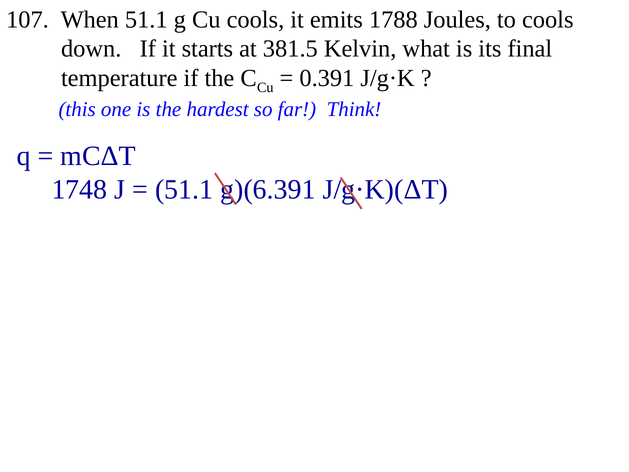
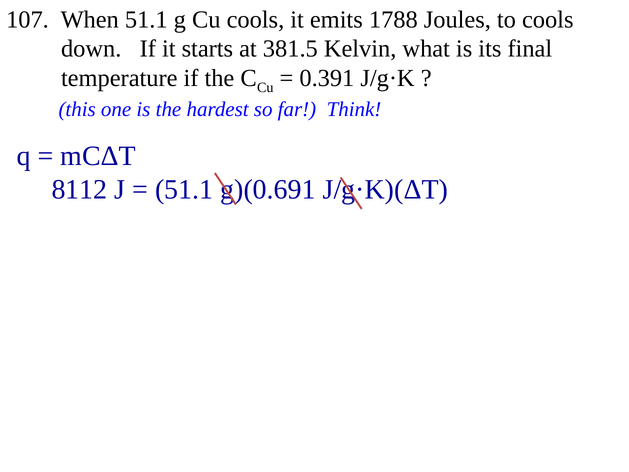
1748: 1748 -> 8112 (79, 190)
g)(6.391: g)(6.391 -> g)(0.691 (268, 190)
